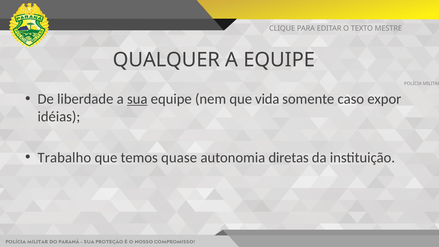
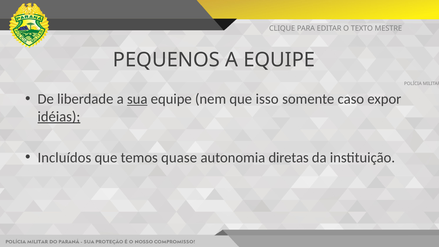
QUALQUER: QUALQUER -> PEQUENOS (166, 60)
vida: vida -> isso (267, 99)
idéias underline: none -> present (59, 117)
Trabalho: Trabalho -> Incluídos (64, 158)
